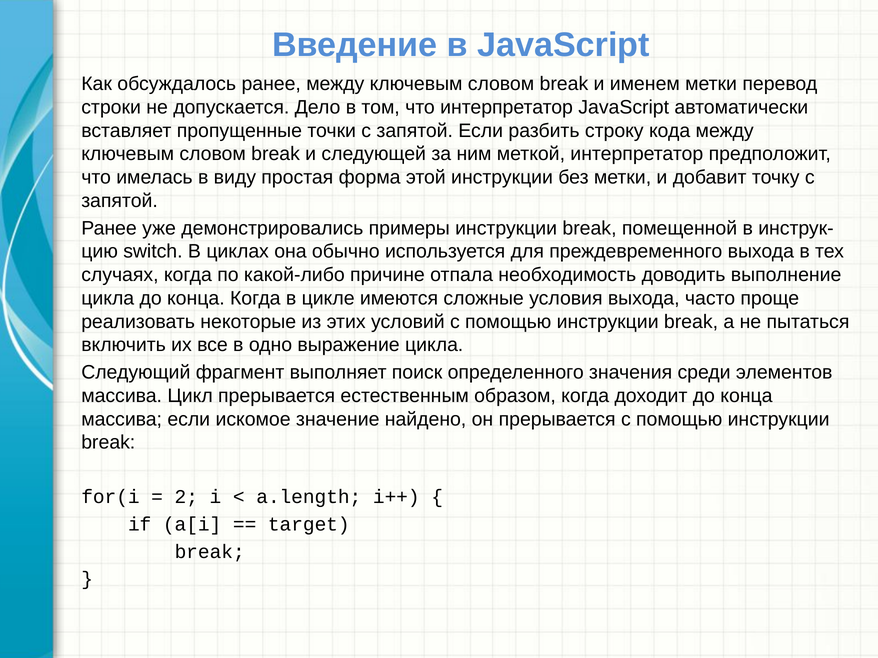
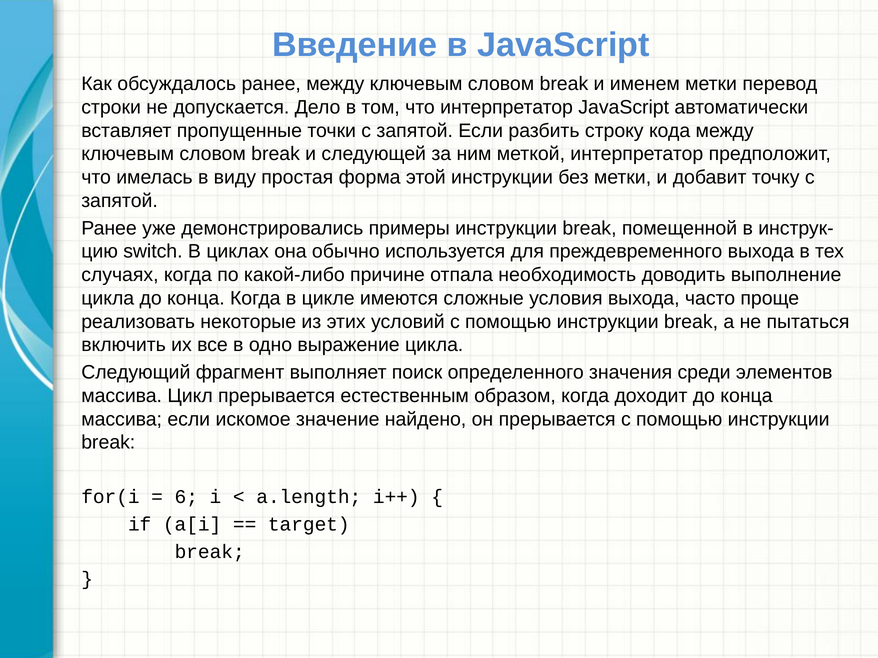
2: 2 -> 6 (186, 497)
